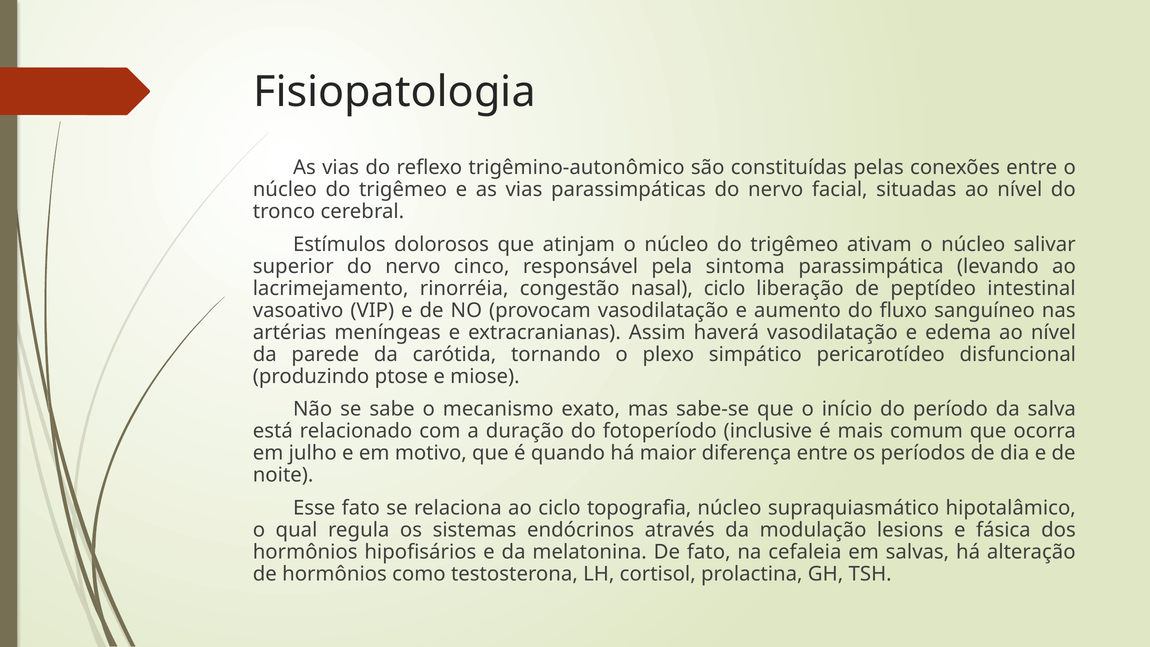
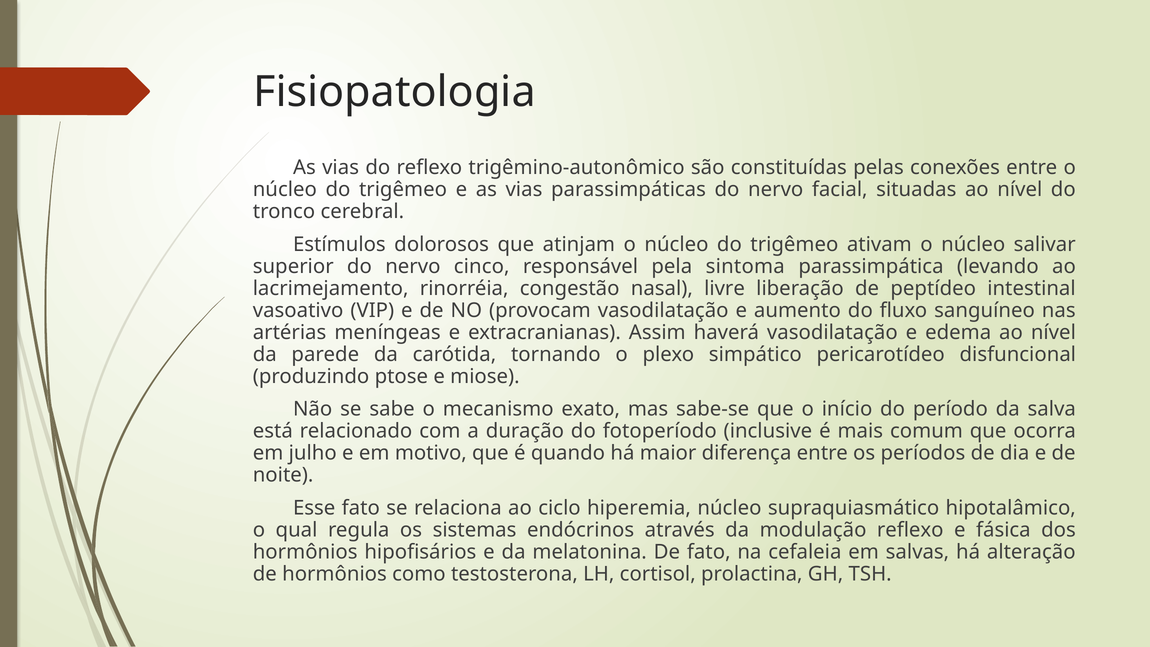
nasal ciclo: ciclo -> livre (725, 288)
topografia: topografia -> hiperemia (639, 508)
modulação lesions: lesions -> reflexo (910, 530)
